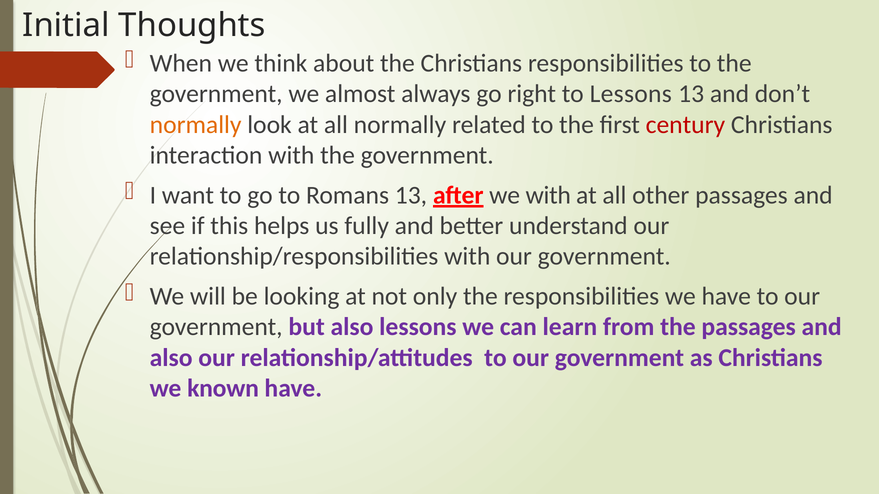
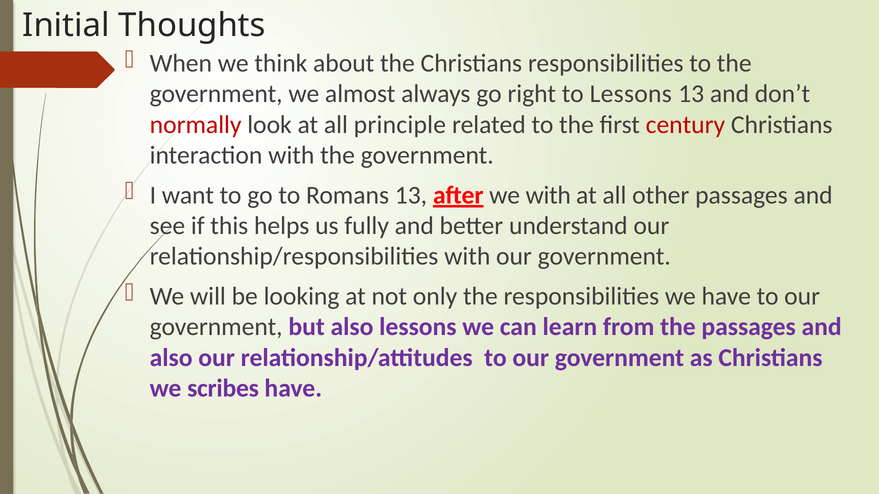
normally colour: orange -> red (196, 125)
all normally: normally -> principle (400, 125)
known: known -> scribes (223, 389)
